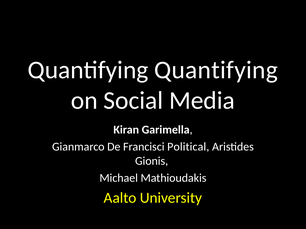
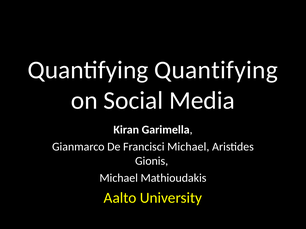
Francisci Political: Political -> Michael (188, 147)
